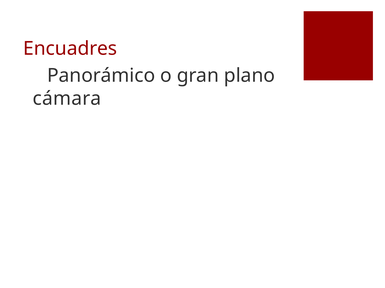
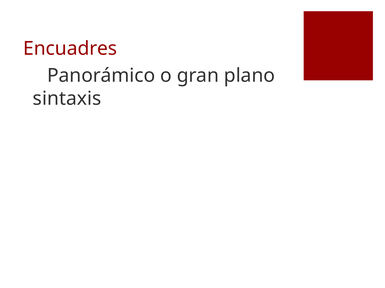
cámara: cámara -> sintaxis (67, 99)
